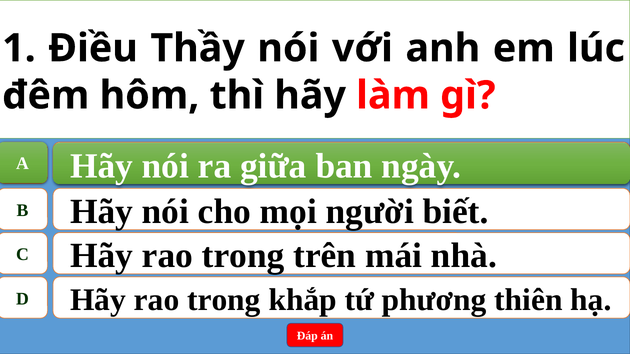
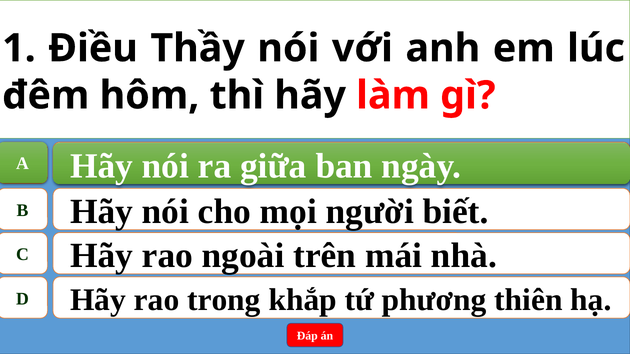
C Hãy rao trong: trong -> ngoài (243, 256)
